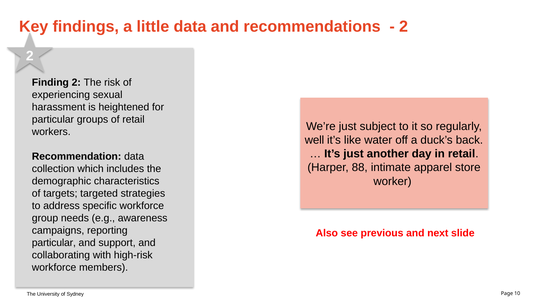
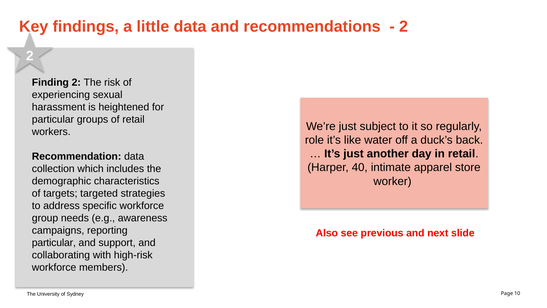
well: well -> role (314, 140)
88: 88 -> 40 (360, 167)
